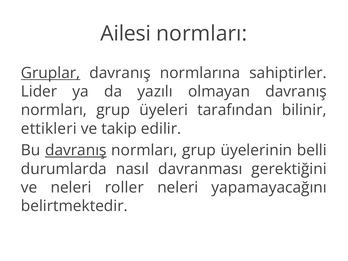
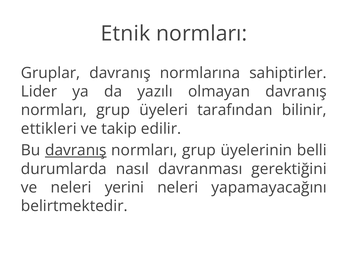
Ailesi: Ailesi -> Etnik (126, 34)
Gruplar underline: present -> none (51, 73)
roller: roller -> yerini (124, 187)
